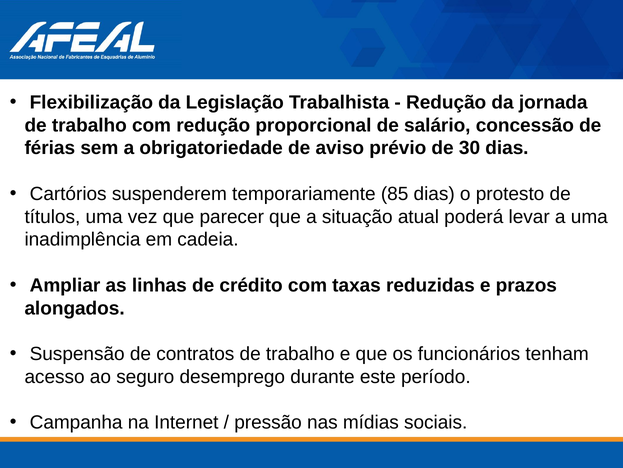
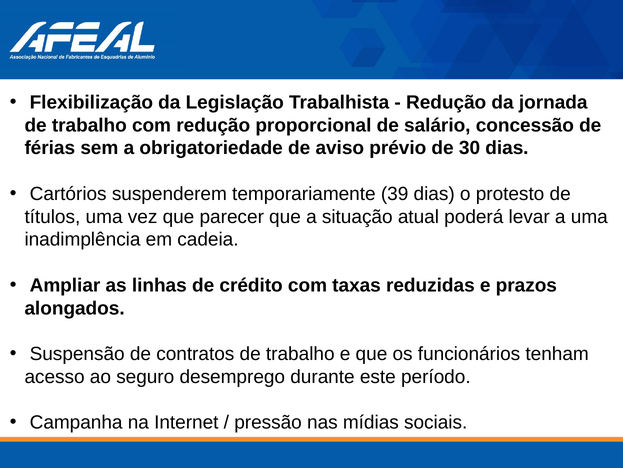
85: 85 -> 39 (395, 194)
